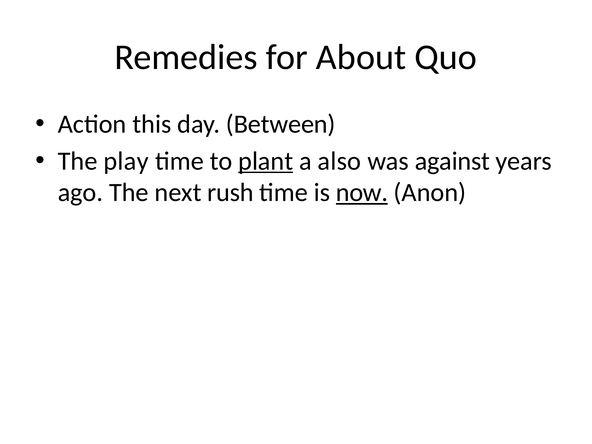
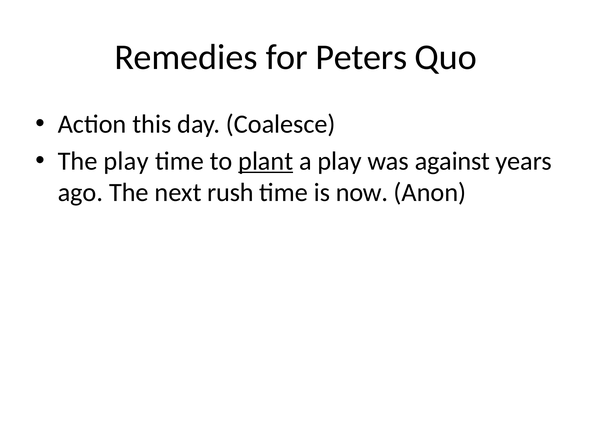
About: About -> Peters (361, 57)
Between: Between -> Coalesce (281, 124)
a also: also -> play (340, 161)
now underline: present -> none (362, 193)
